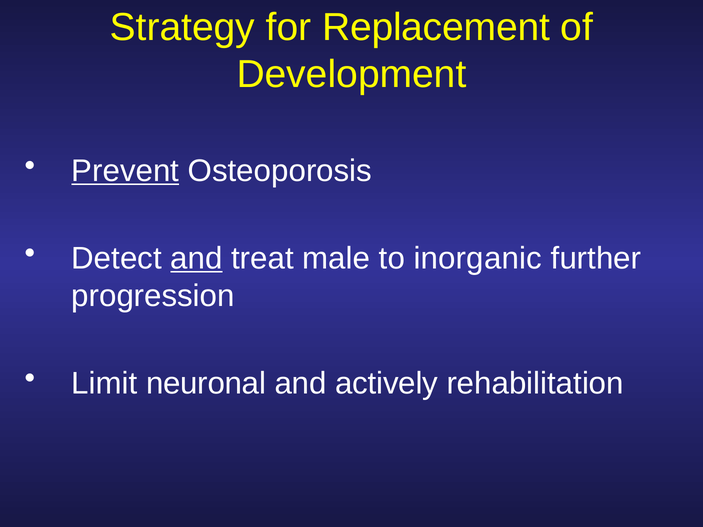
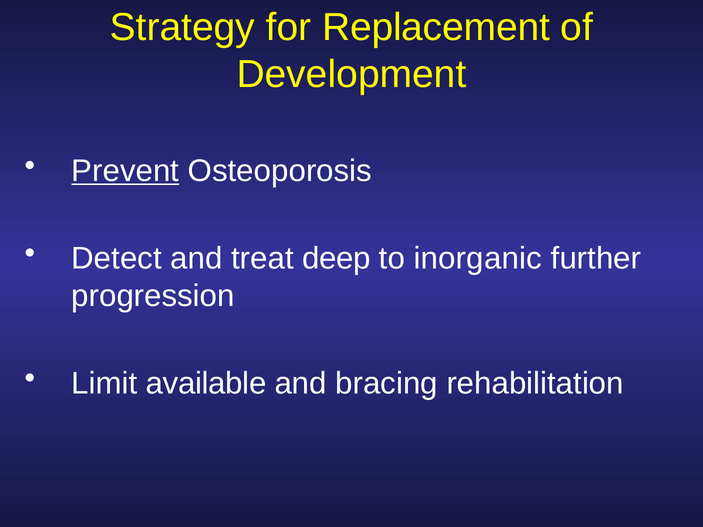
and underline: present -> none (196, 258)
male: male -> deep (336, 258)
neuronal: neuronal -> available (206, 383)
actively: actively -> bracing (387, 383)
